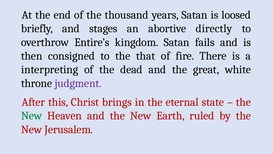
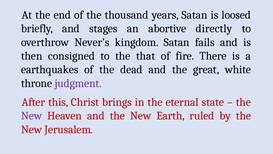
Entire’s: Entire’s -> Never’s (92, 42)
interpreting: interpreting -> earthquakes (50, 69)
New colour: green -> purple (32, 115)
